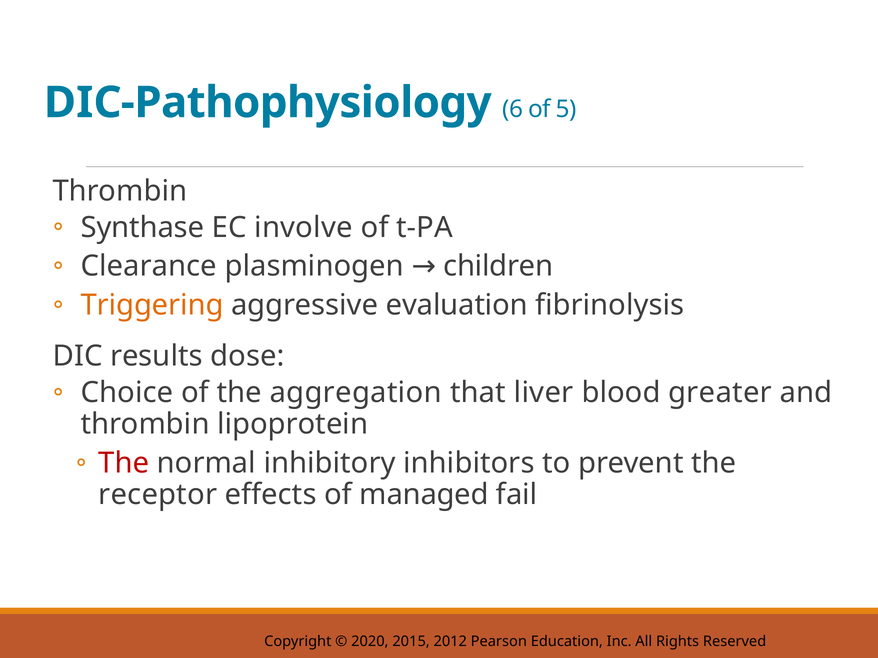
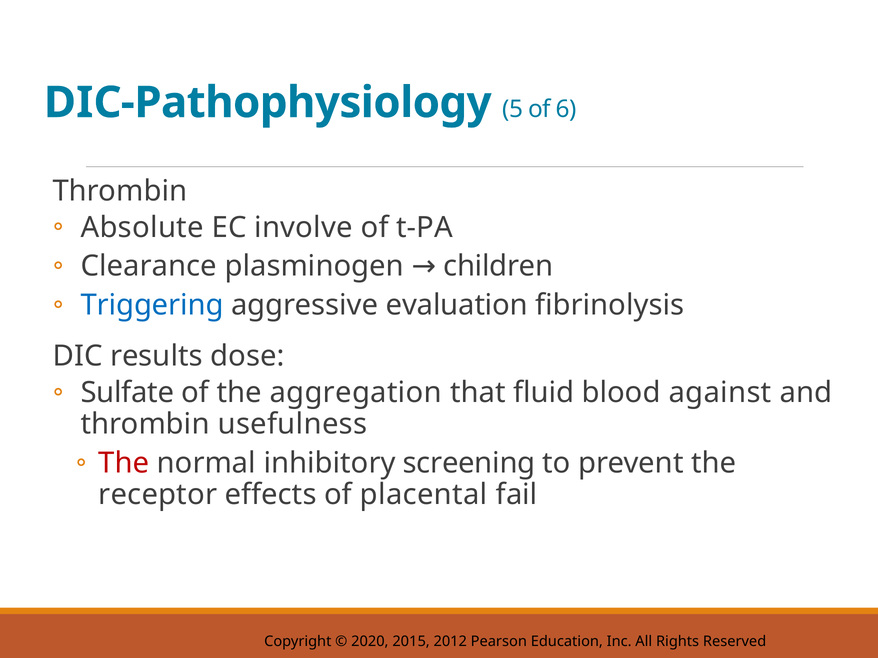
6: 6 -> 5 (513, 109)
5: 5 -> 6 (566, 109)
Synthase: Synthase -> Absolute (142, 228)
Triggering colour: orange -> blue (152, 305)
Choice: Choice -> Sulfate (127, 393)
liver: liver -> fluid (544, 393)
greater: greater -> against (720, 393)
lipoprotein: lipoprotein -> usefulness (292, 425)
inhibitors: inhibitors -> screening (469, 464)
managed: managed -> placental (424, 495)
